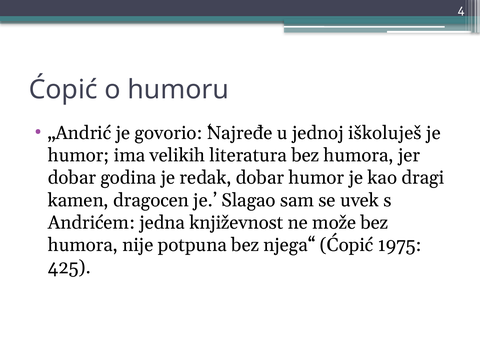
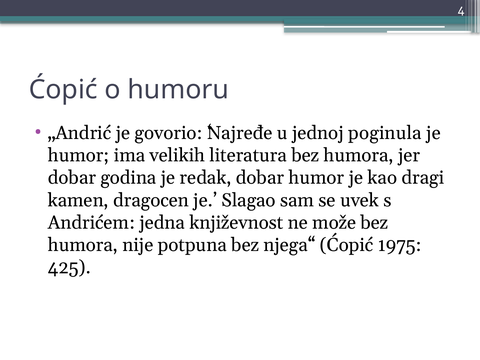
iškoluješ: iškoluješ -> poginula (385, 133)
